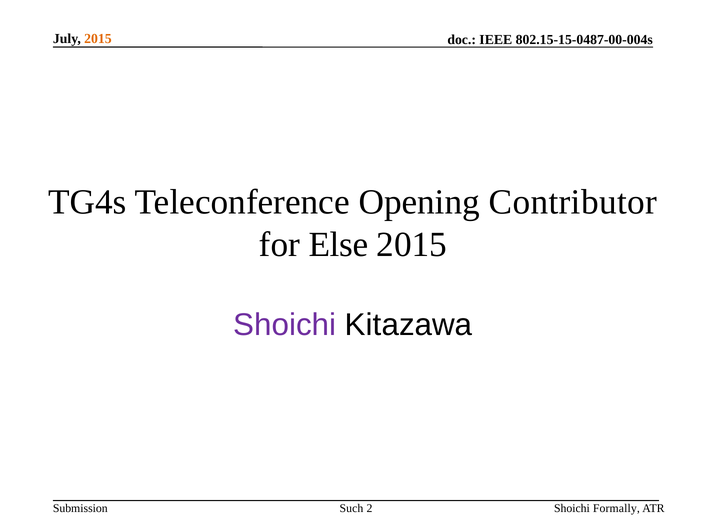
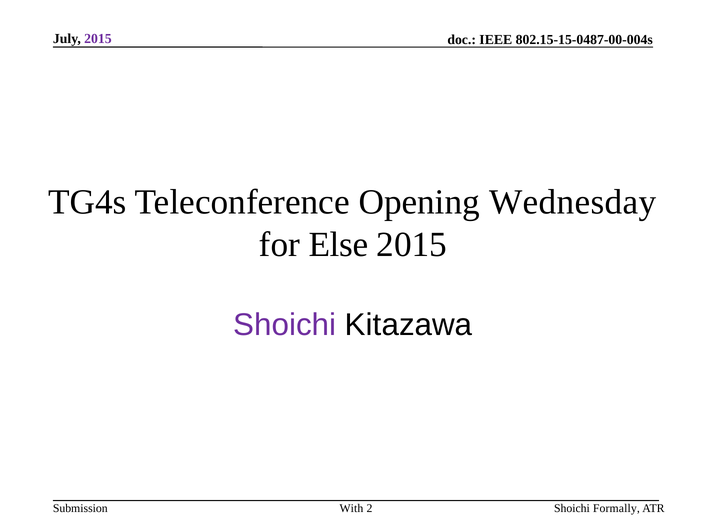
2015 colour: orange -> purple (98, 39)
Contributor: Contributor -> Wednesday (573, 202)
Such: Such -> With (351, 508)
